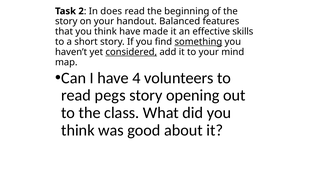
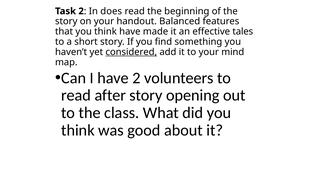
skills: skills -> tales (243, 32)
something underline: present -> none (198, 42)
have 4: 4 -> 2 (136, 78)
pegs: pegs -> after (110, 96)
